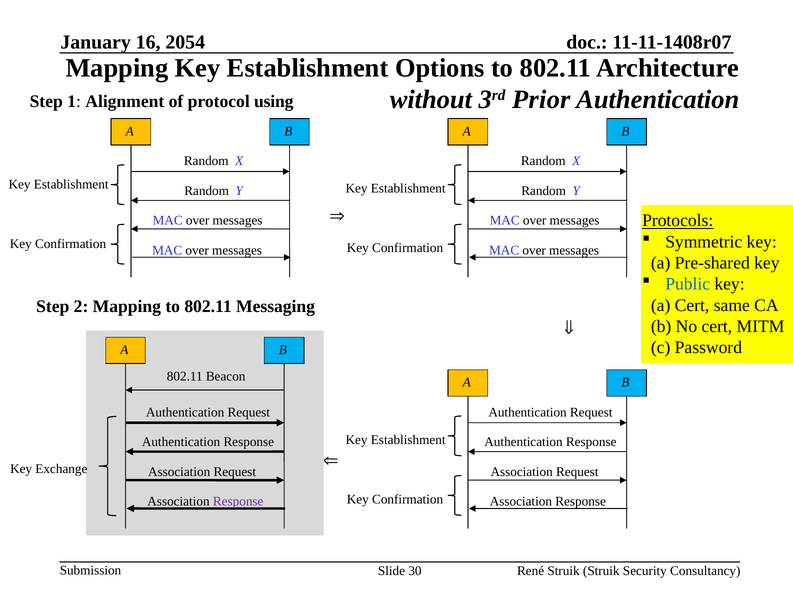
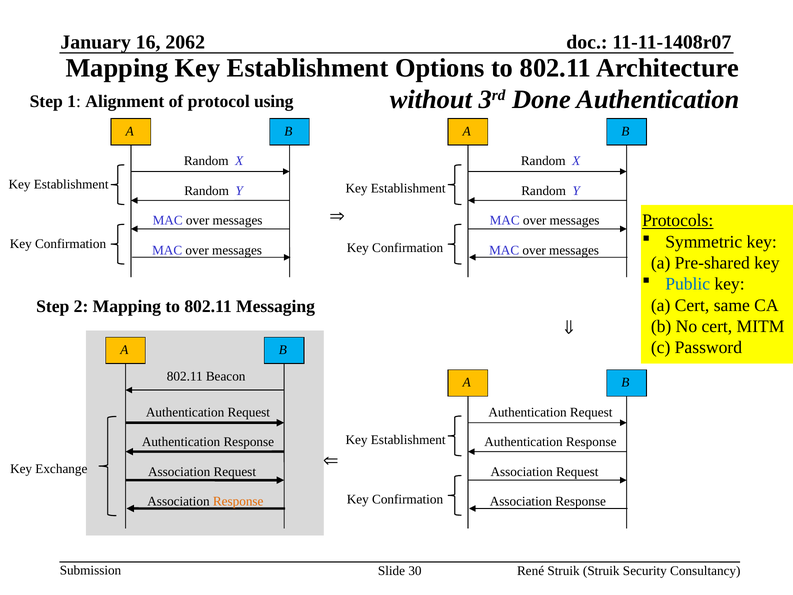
2054: 2054 -> 2062 (185, 42)
Prior: Prior -> Done (541, 100)
Response colour: purple -> orange (238, 501)
